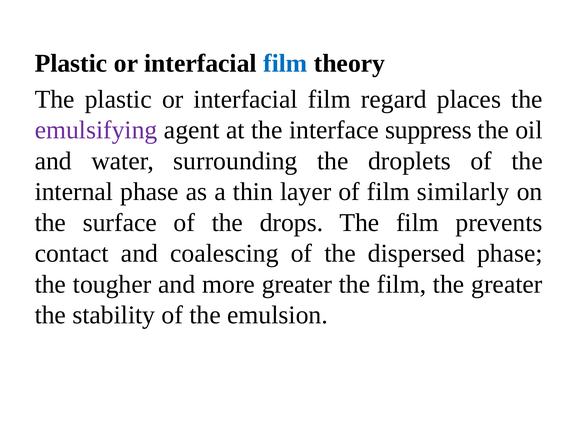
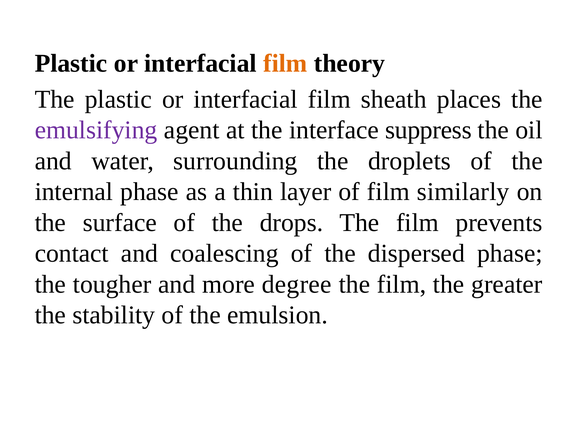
film colour: blue -> orange (285, 63)
regard: regard -> sheath (394, 99)
more greater: greater -> degree (297, 285)
